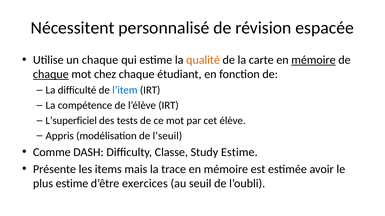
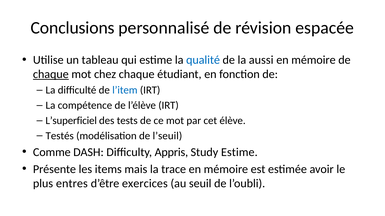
Nécessitent: Nécessitent -> Conclusions (73, 28)
un chaque: chaque -> tableau (100, 60)
qualité colour: orange -> blue (203, 60)
carte: carte -> aussi (261, 60)
mémoire underline: present -> none (313, 60)
Appris: Appris -> Testés (60, 136)
Classe: Classe -> Appris (171, 153)
plus estime: estime -> entres (72, 184)
